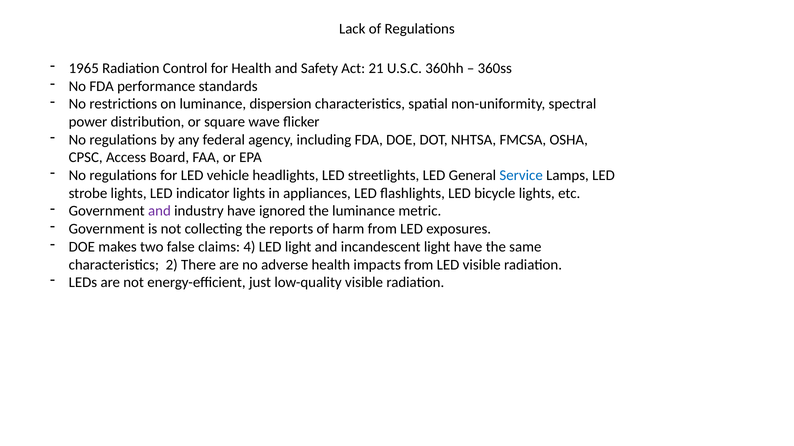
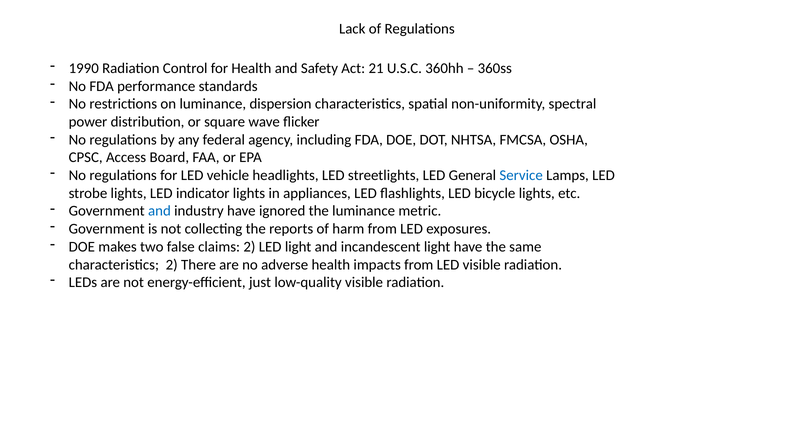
1965: 1965 -> 1990 (84, 68)
and colour: purple -> blue (159, 211)
claims 4: 4 -> 2 (249, 247)
